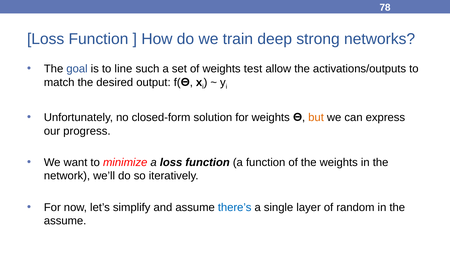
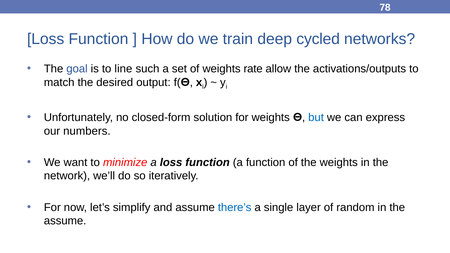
strong: strong -> cycled (318, 39)
test: test -> rate (253, 69)
but colour: orange -> blue (316, 118)
progress: progress -> numbers (87, 131)
